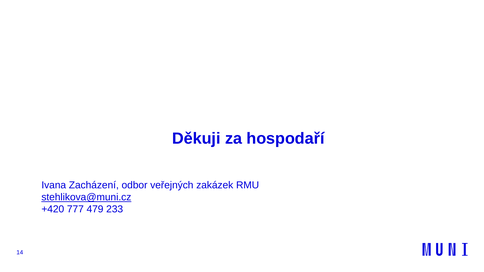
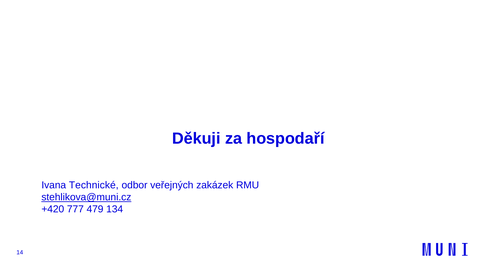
Zacházení: Zacházení -> Technické (94, 185)
233: 233 -> 134 (115, 209)
